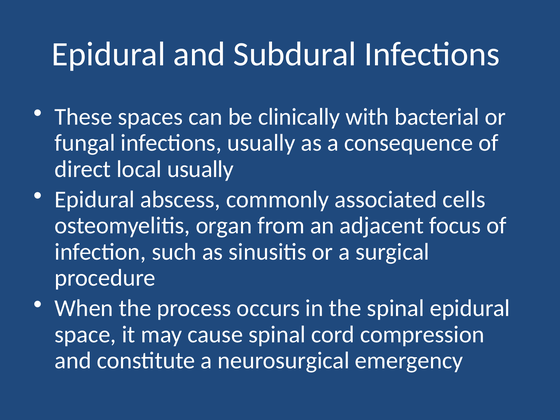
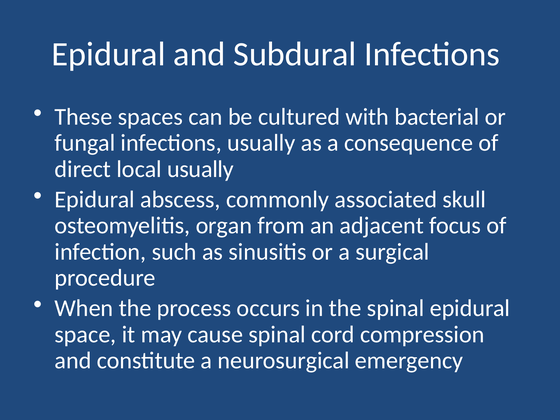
clinically: clinically -> cultured (299, 117)
cells: cells -> skull (464, 200)
